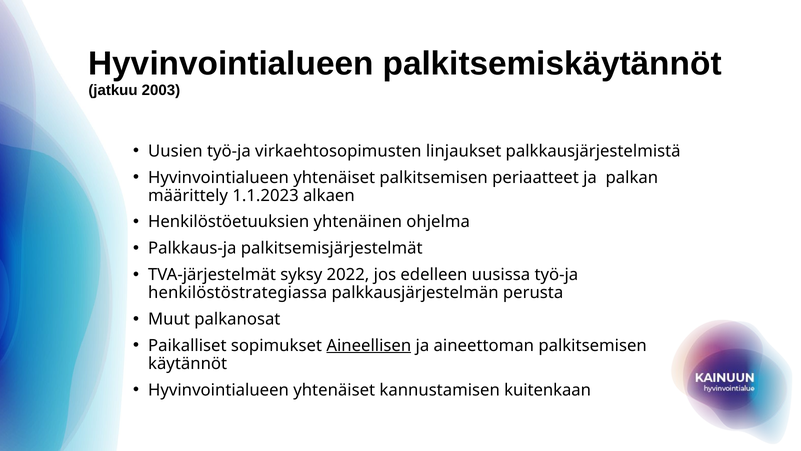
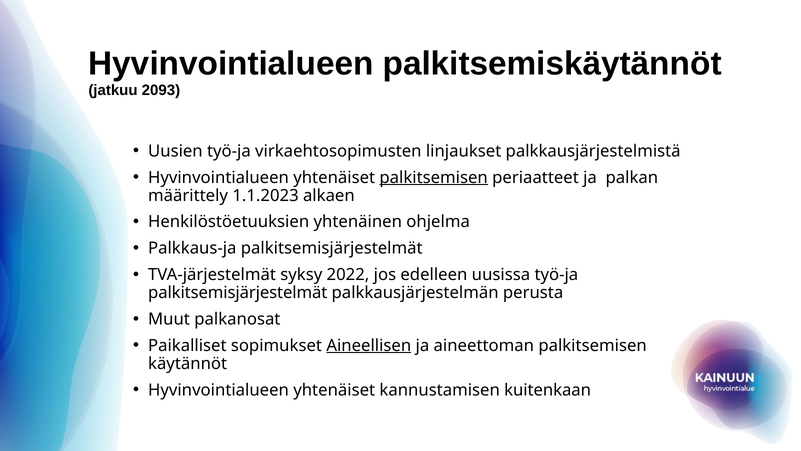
2003: 2003 -> 2093 (161, 90)
palkitsemisen underline: none -> present (434, 177)
henkilöstöstrategiassa: henkilöstöstrategiassa -> palkitsemisjärjestelmät (238, 292)
